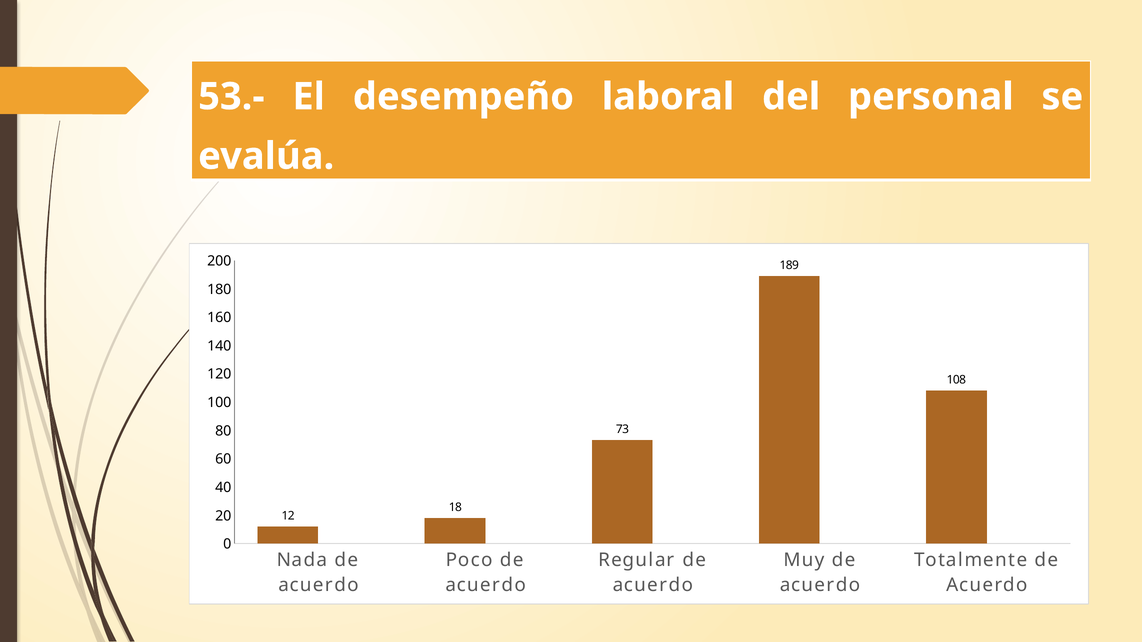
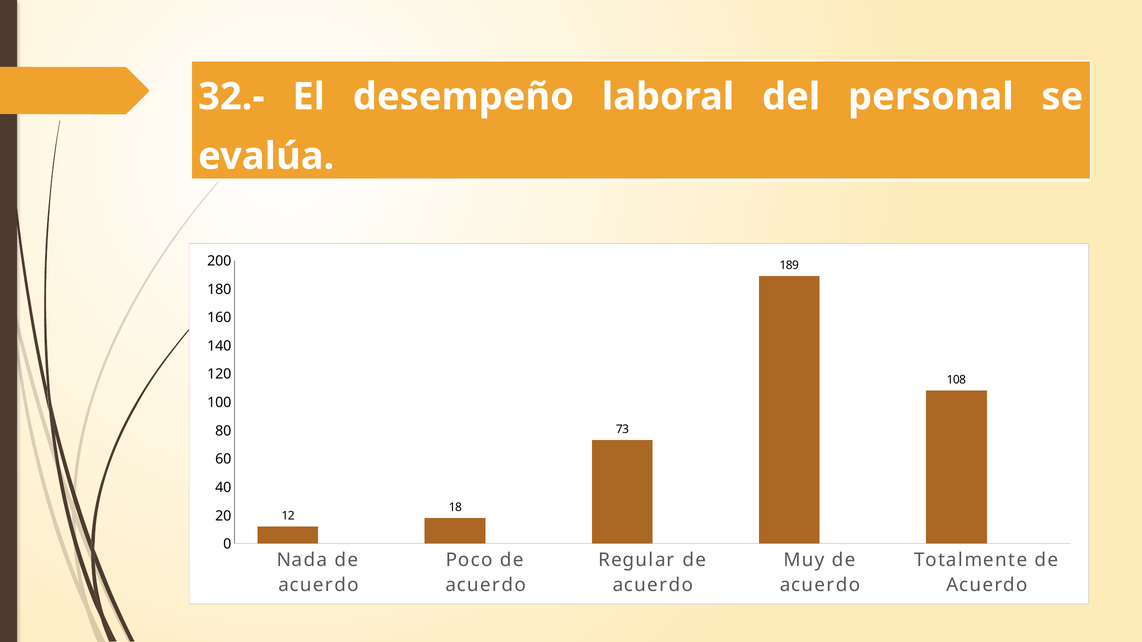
53.-: 53.- -> 32.- (231, 97)
